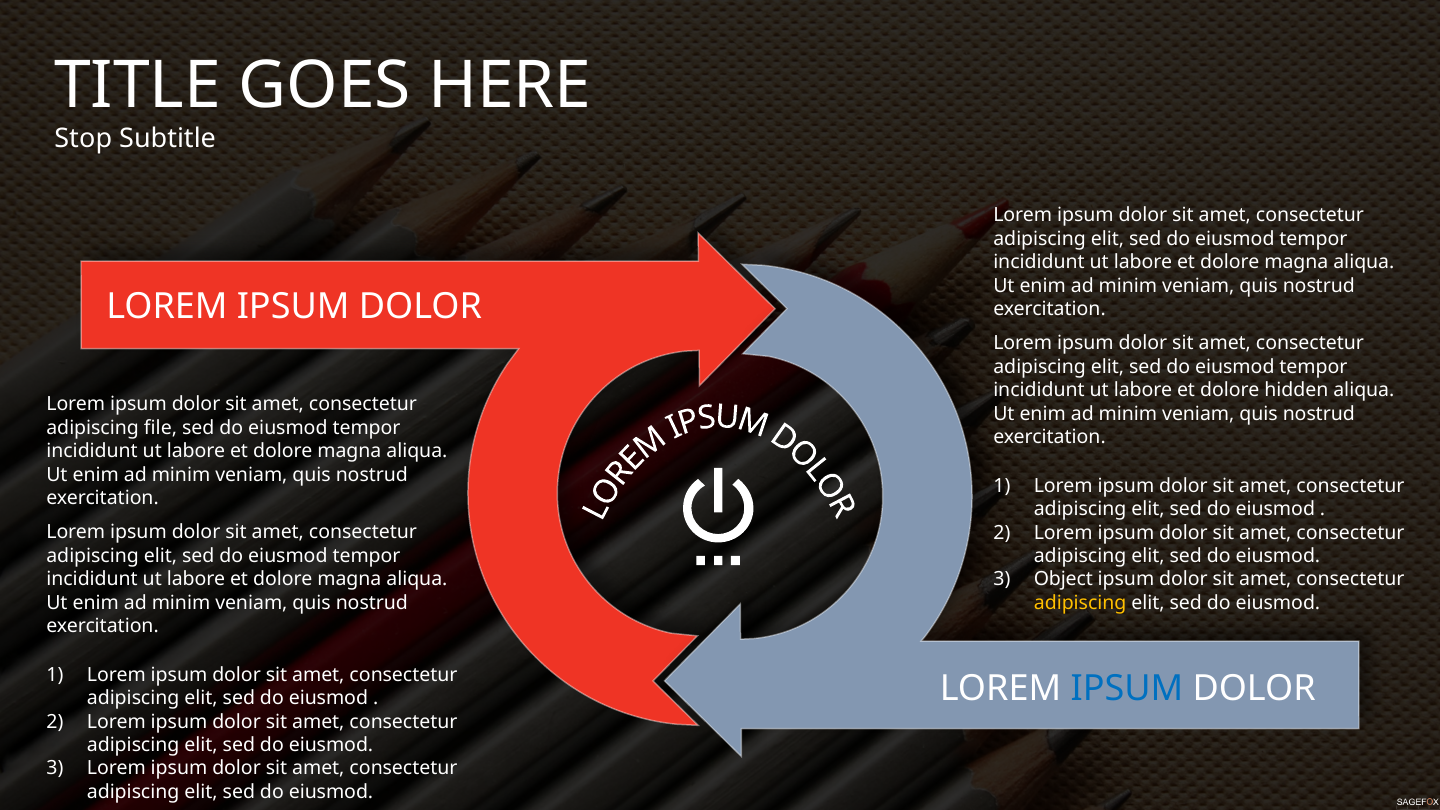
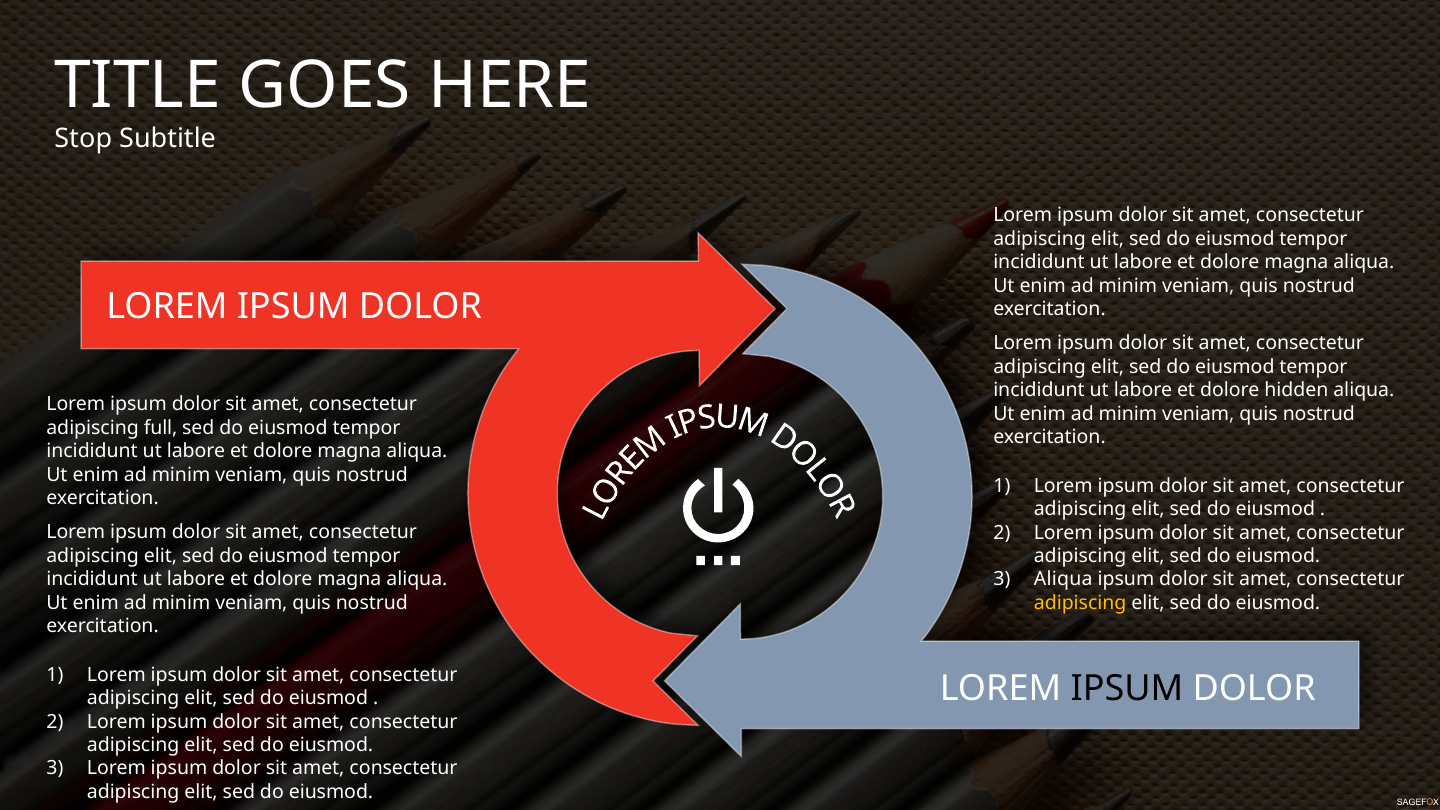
file: file -> full (161, 428)
Object: Object -> Aliqua (1063, 580)
IPSUM colour: blue -> black (1127, 689)
